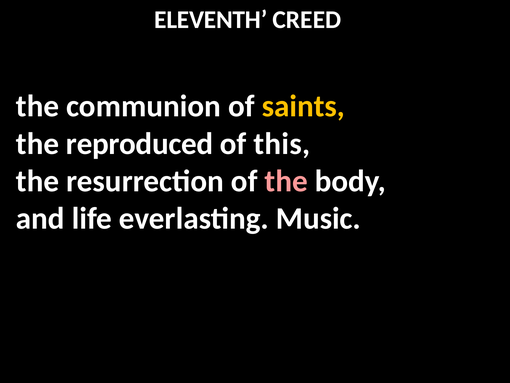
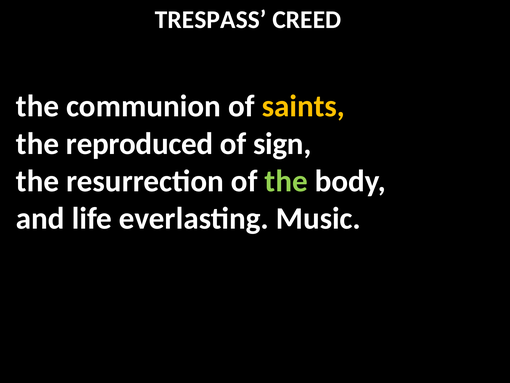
ELEVENTH: ELEVENTH -> TRESPASS (211, 20)
this: this -> sign (282, 144)
the colour: pink -> light green (286, 181)
